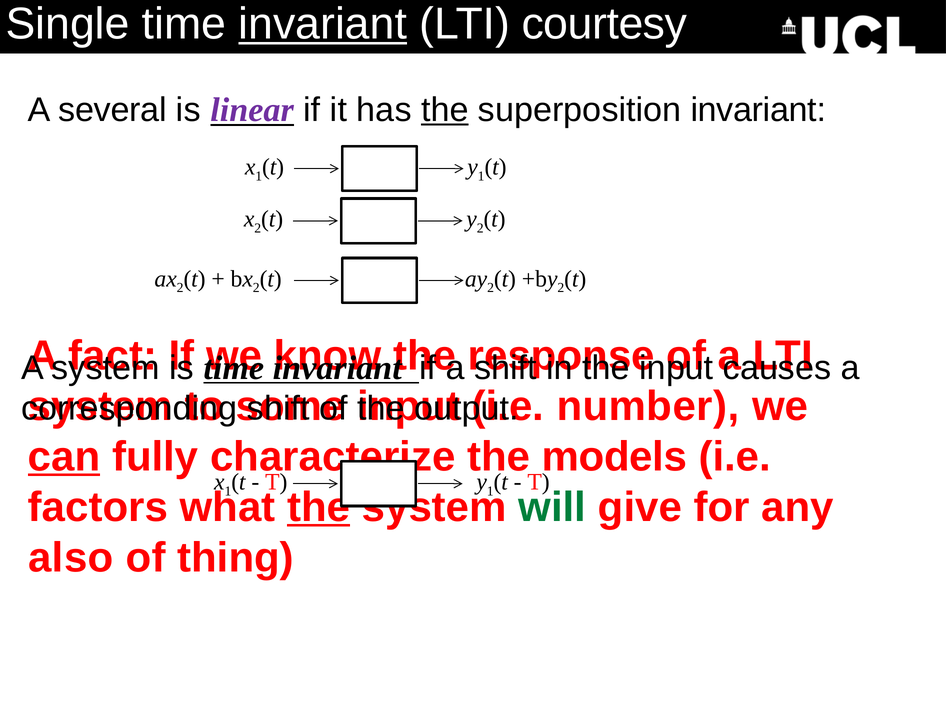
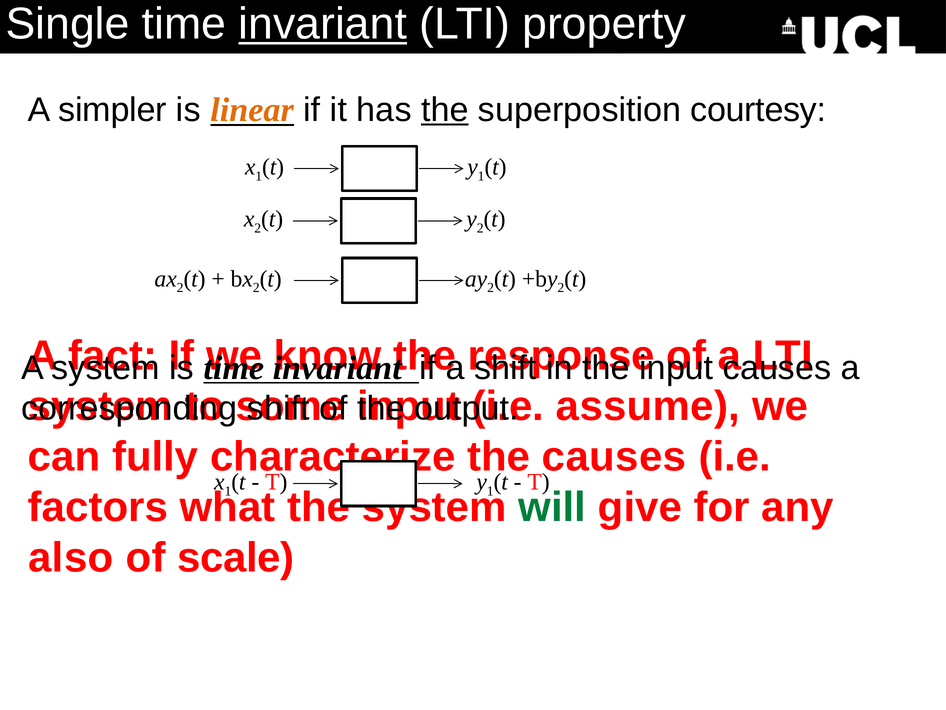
courtesy: courtesy -> property (604, 24)
several: several -> simpler (112, 110)
linear colour: purple -> orange (252, 110)
superposition invariant: invariant -> courtesy (758, 110)
number: number -> assume (648, 406)
can underline: present -> none (64, 456)
the models: models -> causes (614, 456)
the underline: present -> none (319, 507)
thing: thing -> scale (236, 557)
